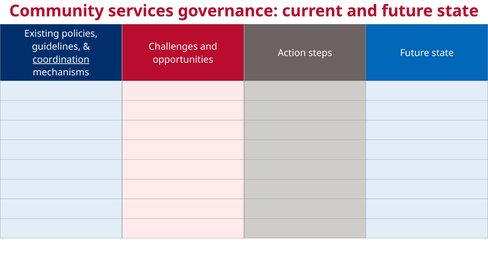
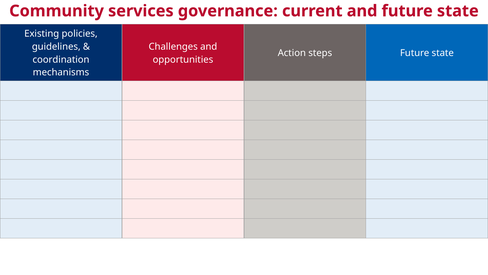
coordination underline: present -> none (61, 59)
